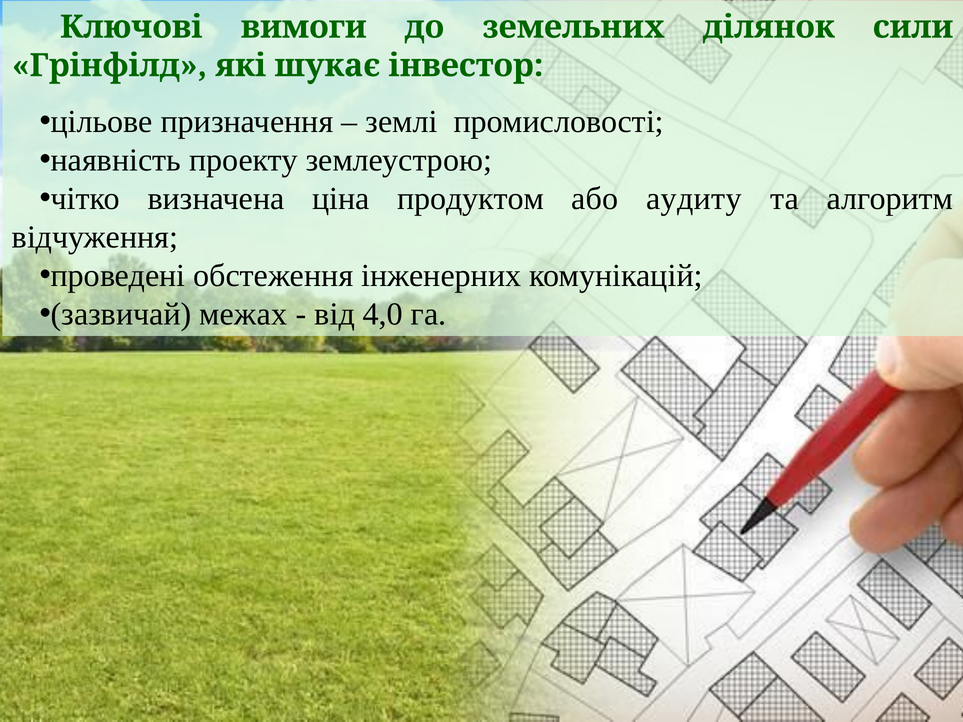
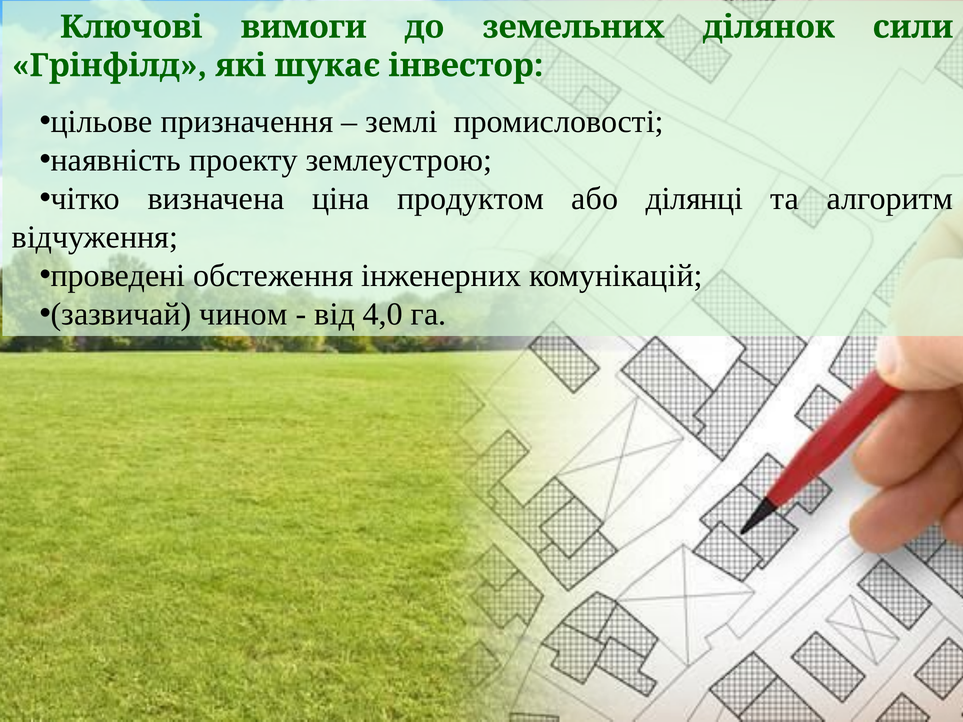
аудиту: аудиту -> ділянці (694, 199)
межах: межах -> чином (243, 314)
